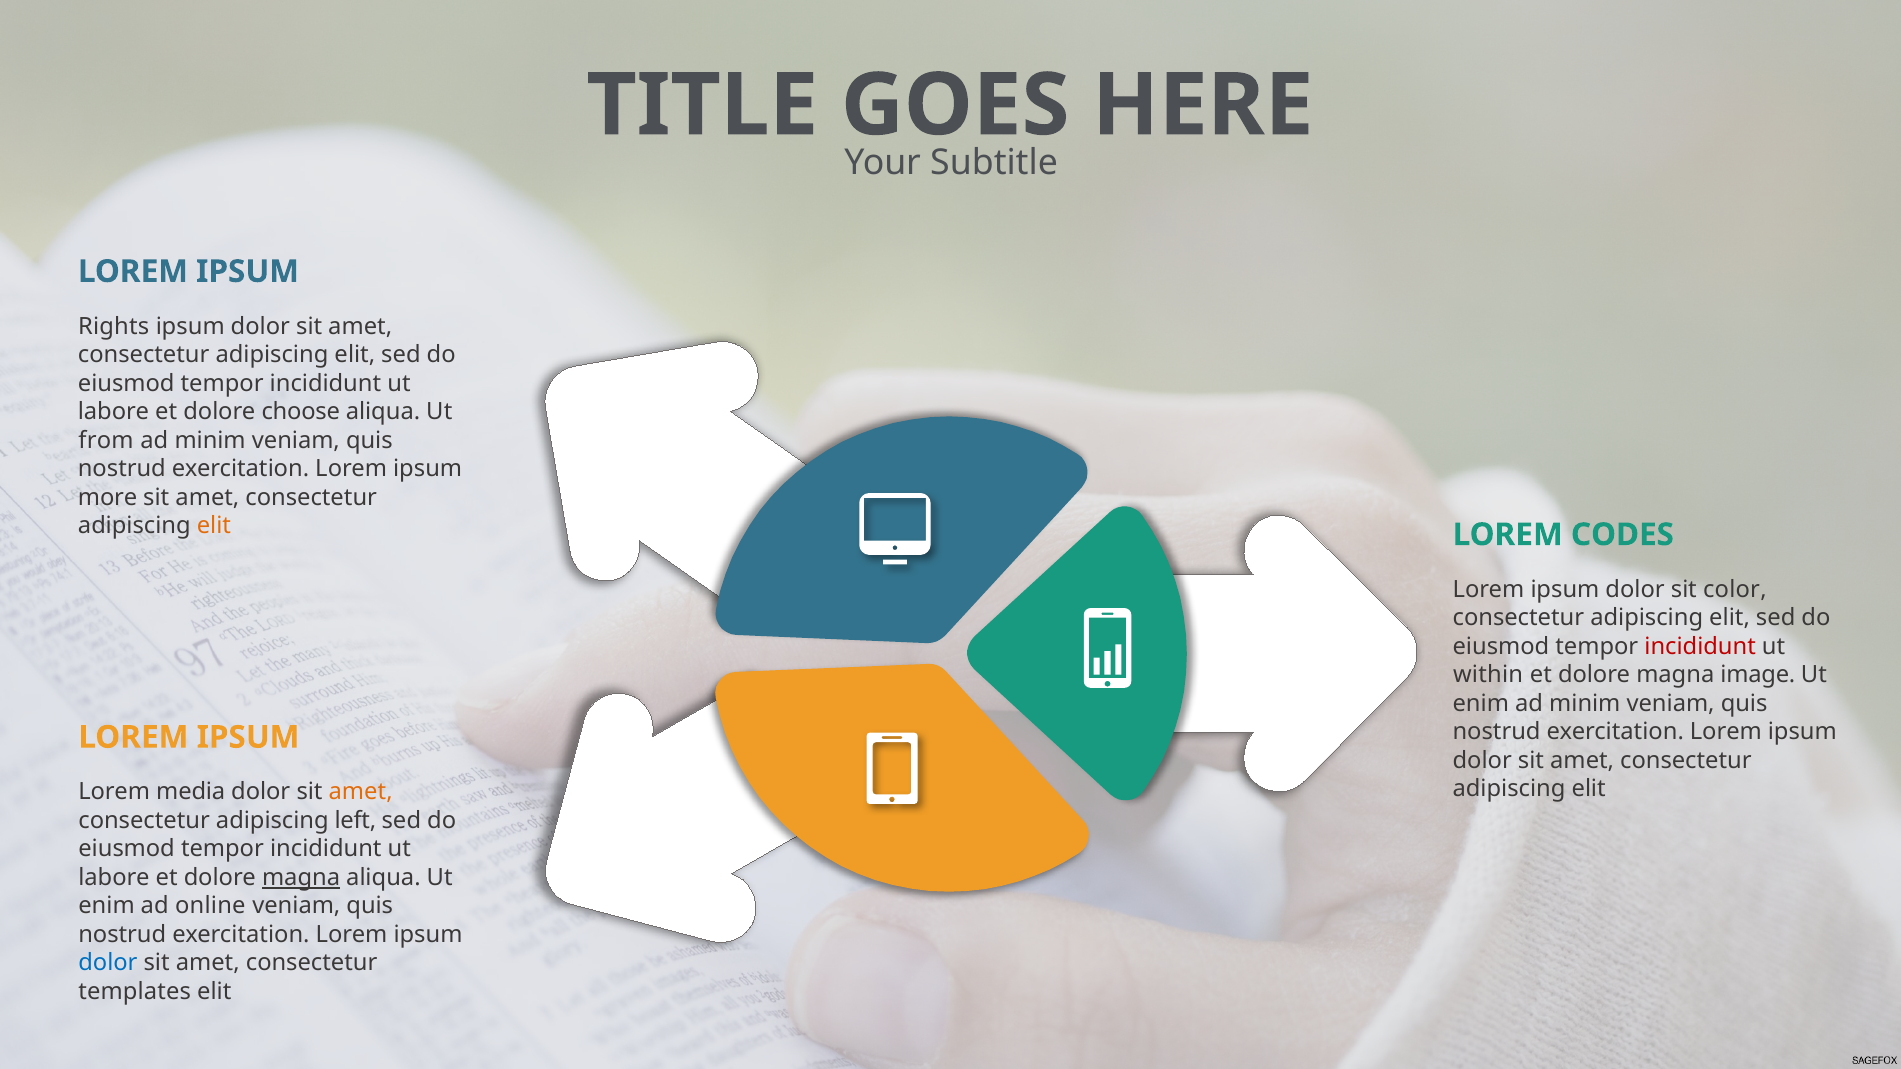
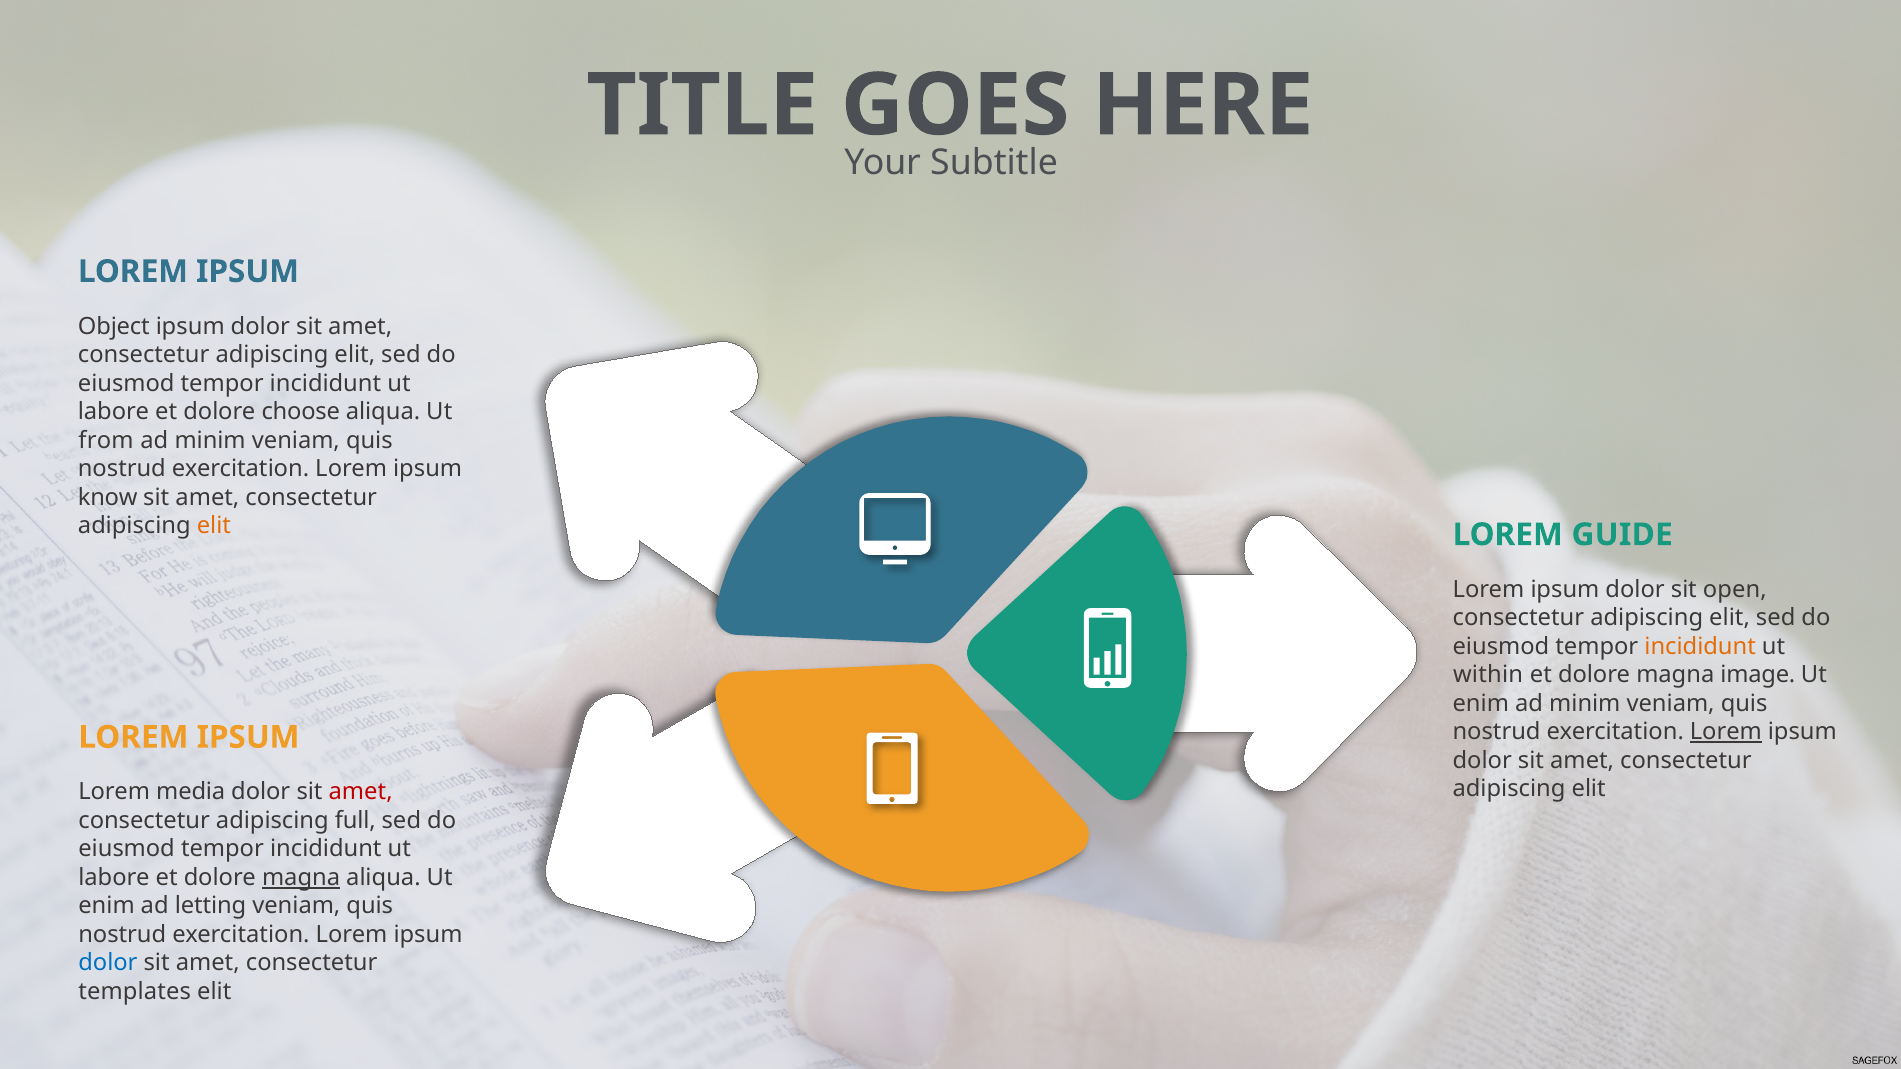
Rights: Rights -> Object (114, 326)
more: more -> know (108, 498)
CODES: CODES -> GUIDE (1622, 535)
color: color -> open (1735, 590)
incididunt colour: red -> orange (1700, 647)
Lorem underline: none -> present (1726, 732)
amet colour: orange -> red (361, 792)
left: left -> full (355, 821)
online: online -> letting (211, 906)
